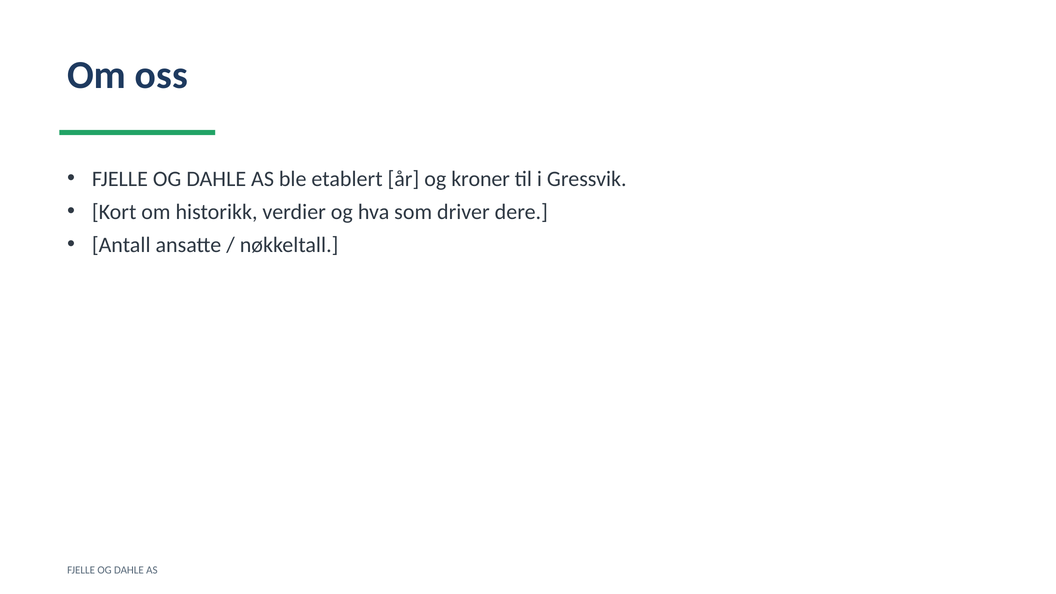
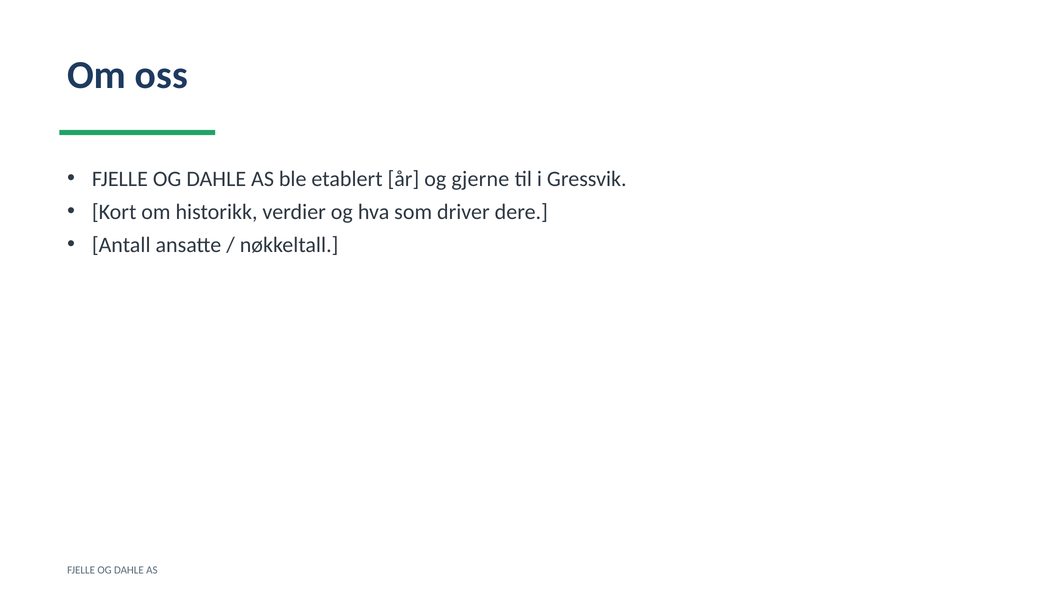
kroner: kroner -> gjerne (480, 179)
